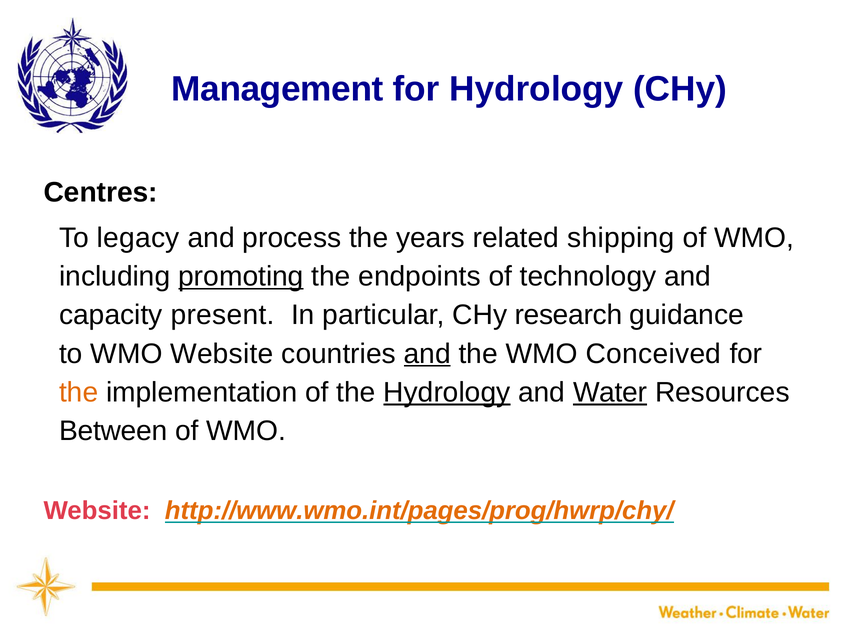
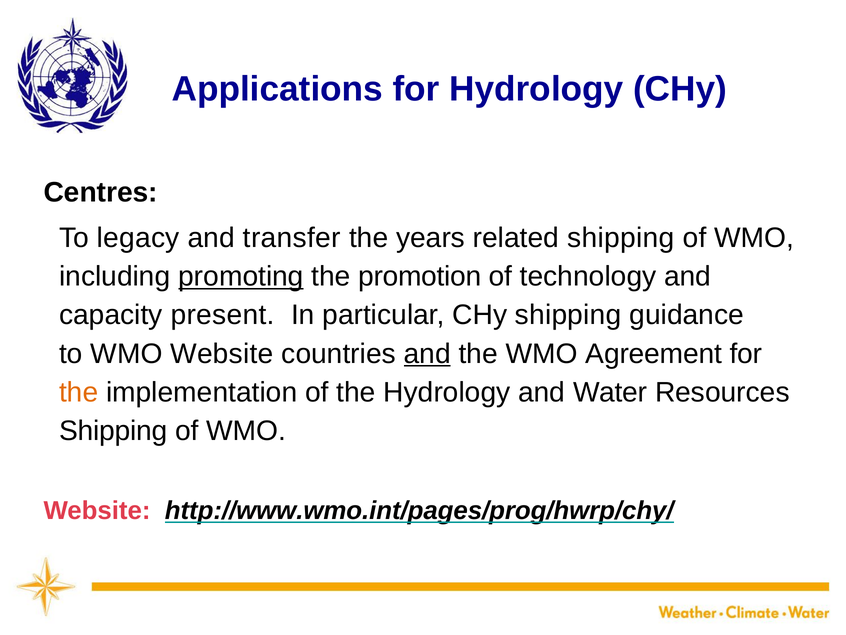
Management: Management -> Applications (277, 89)
process: process -> transfer (292, 238)
endpoints: endpoints -> promotion (420, 276)
CHy research: research -> shipping (568, 315)
Conceived: Conceived -> Agreement (654, 353)
Hydrology underline: present -> none (447, 392)
Water underline: present -> none (610, 392)
Between: Between -> Shipping (113, 431)
http://www.wmo.int/pages/prog/hwrp/chy/ colour: orange -> black (419, 510)
